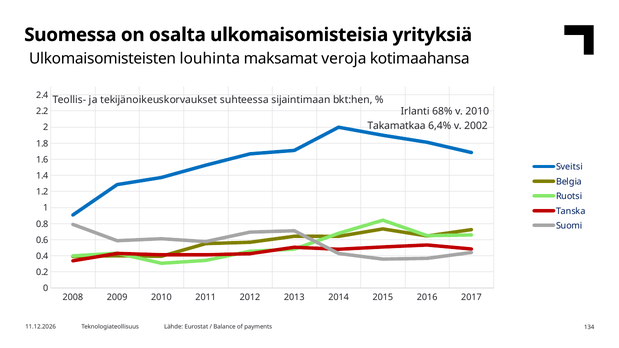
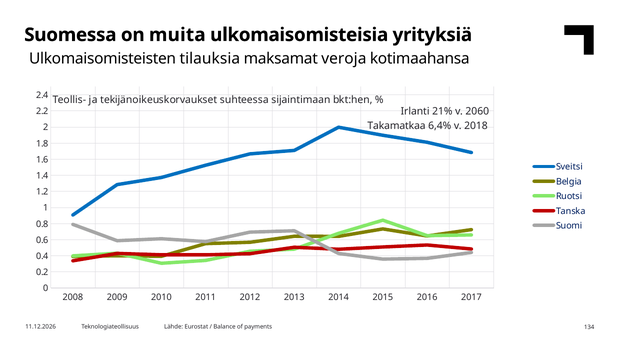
osalta: osalta -> muita (177, 35)
louhinta: louhinta -> tilauksia (210, 59)
68%: 68% -> 21% (442, 112)
v 2010: 2010 -> 2060 (477, 112)
2002: 2002 -> 2018 (476, 126)
